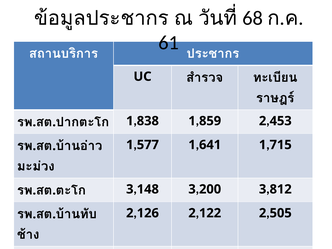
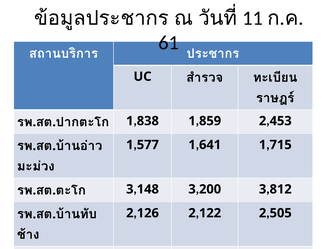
68: 68 -> 11 (253, 18)
